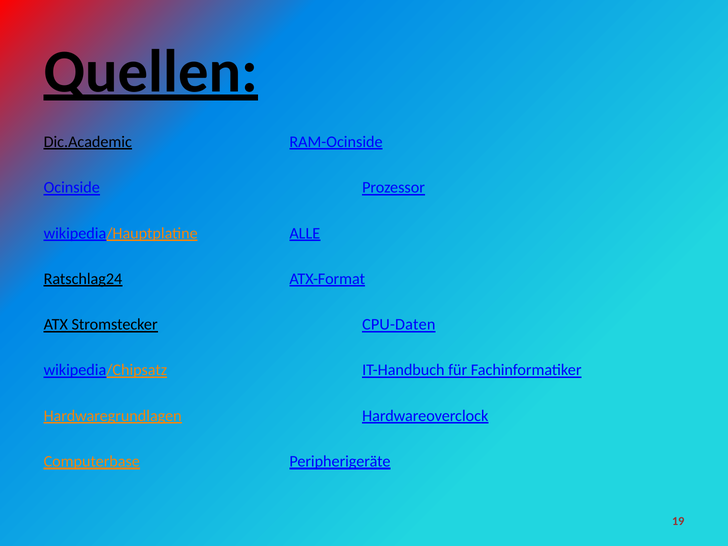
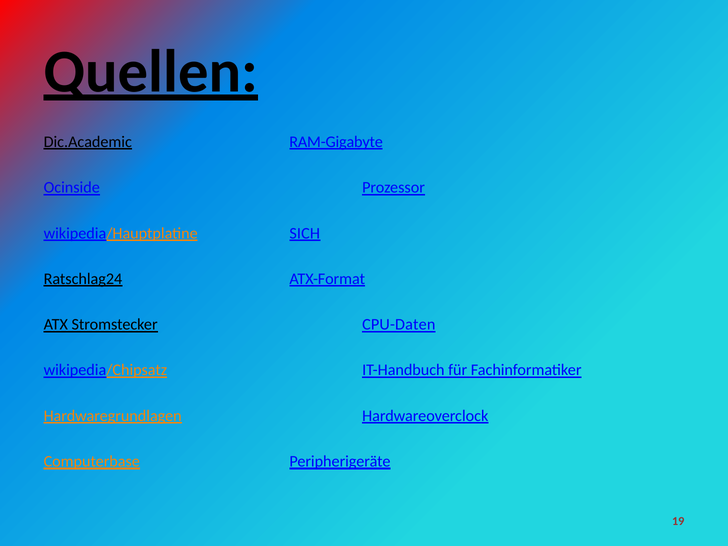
RAM-Ocinside: RAM-Ocinside -> RAM-Gigabyte (336, 142)
ALLE: ALLE -> SICH (305, 233)
